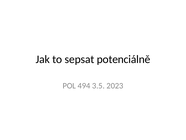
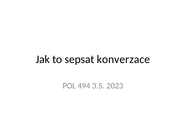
potenciálně: potenciálně -> konverzace (123, 59)
